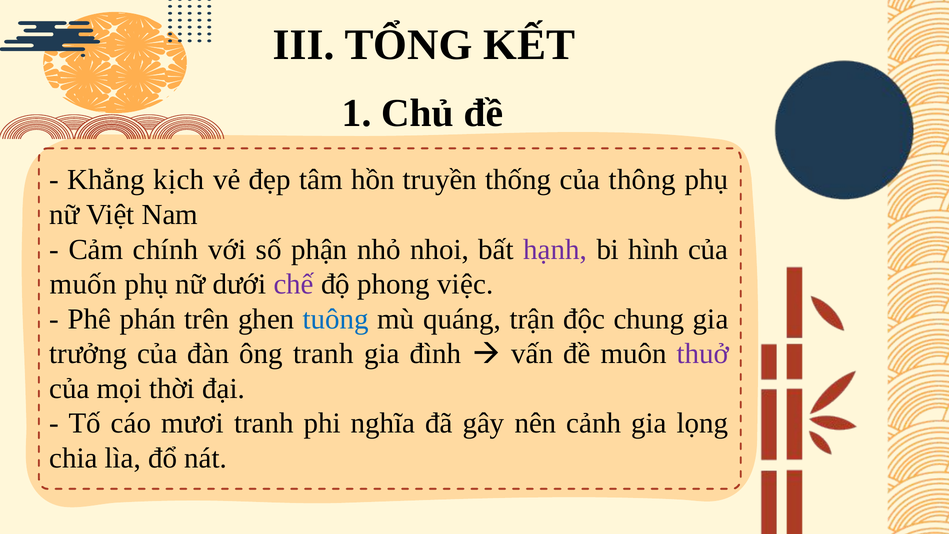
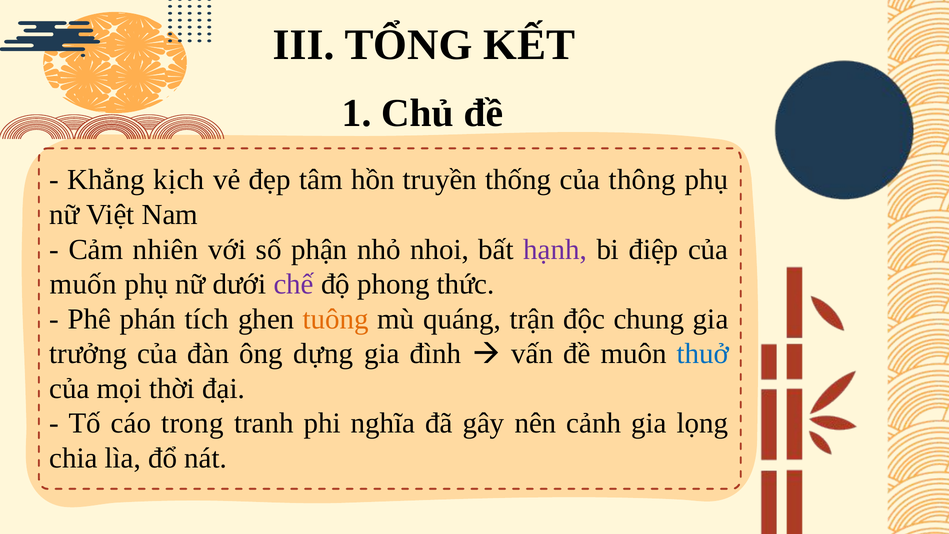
chính: chính -> nhiên (166, 249)
hình: hình -> điệp (654, 249)
việc: việc -> thức (466, 284)
trên: trên -> tích (207, 319)
tuông colour: blue -> orange (336, 319)
ông tranh: tranh -> dựng (323, 354)
thuở colour: purple -> blue (703, 354)
mươi: mươi -> trong (192, 423)
